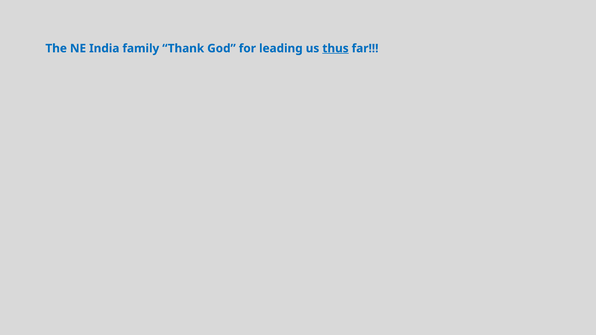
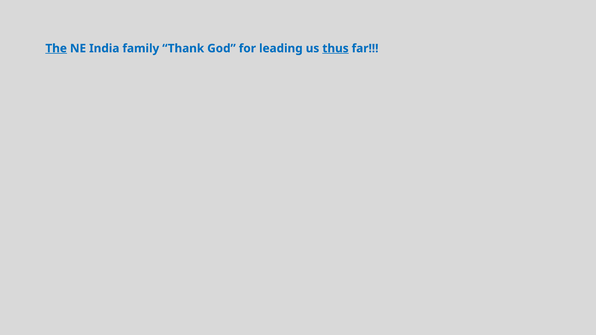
The underline: none -> present (56, 48)
